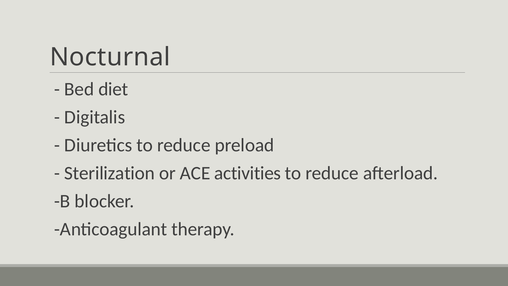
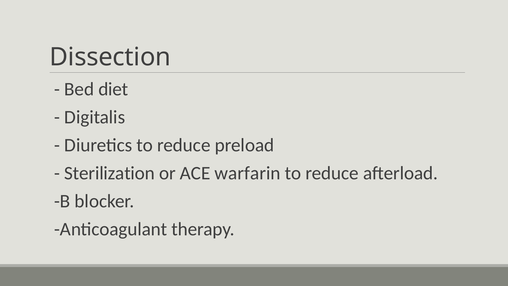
Nocturnal: Nocturnal -> Dissection (110, 57)
activities: activities -> warfarin (248, 173)
